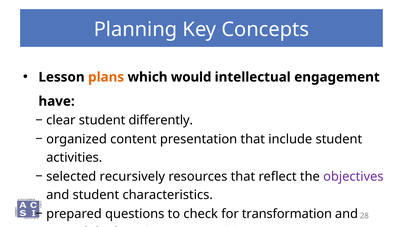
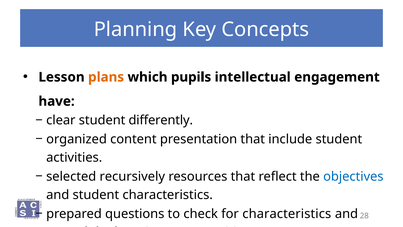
would: would -> pupils (191, 77)
objectives colour: purple -> blue (353, 176)
for transformation: transformation -> characteristics (287, 213)
